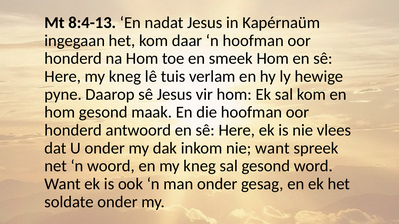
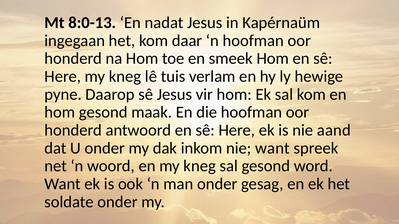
8:4-13: 8:4-13 -> 8:0-13 (92, 23)
vlees: vlees -> aand (334, 130)
